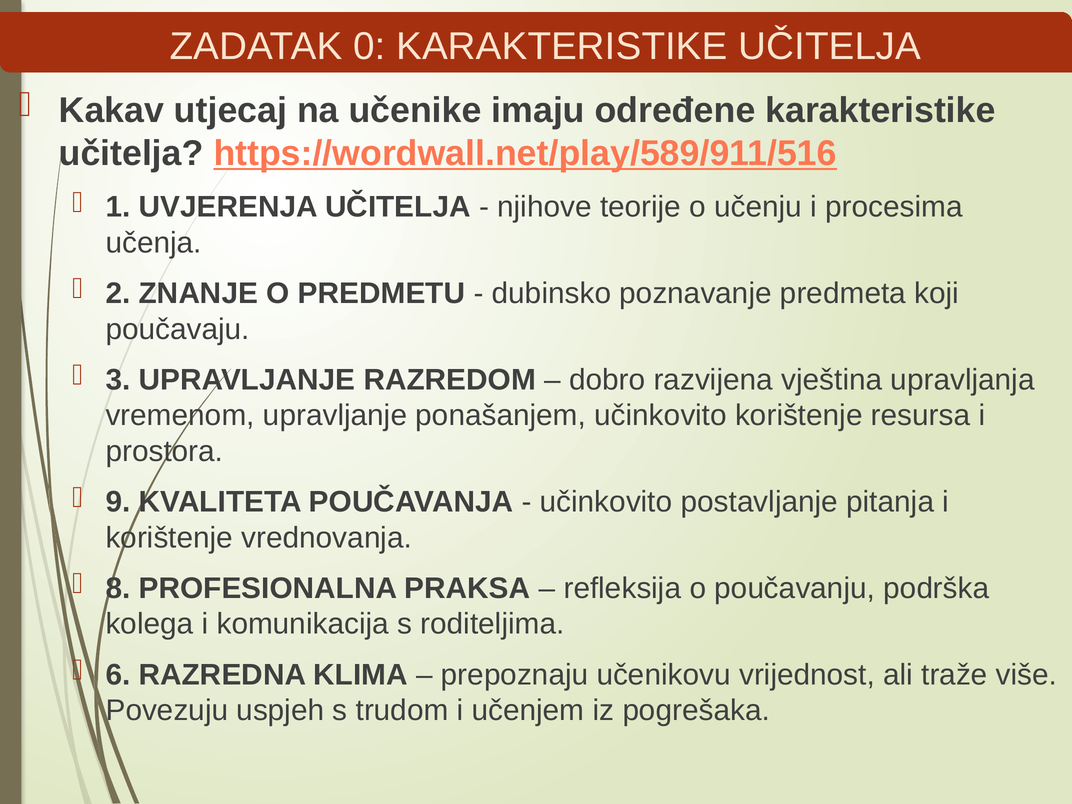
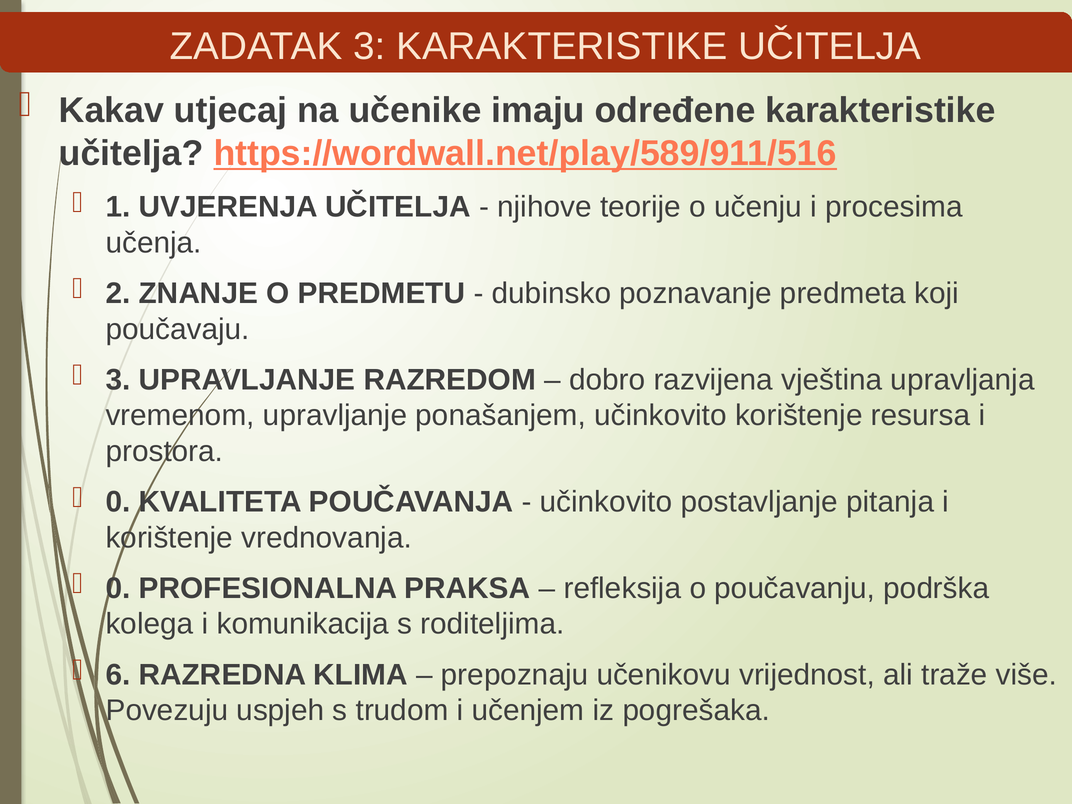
ZADATAK 0: 0 -> 3 (369, 46)
9: 9 -> 0 (118, 502)
8: 8 -> 0 (118, 588)
